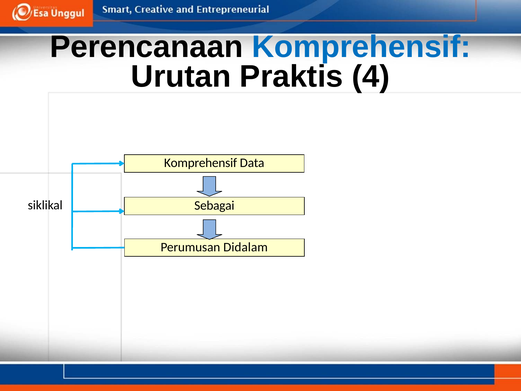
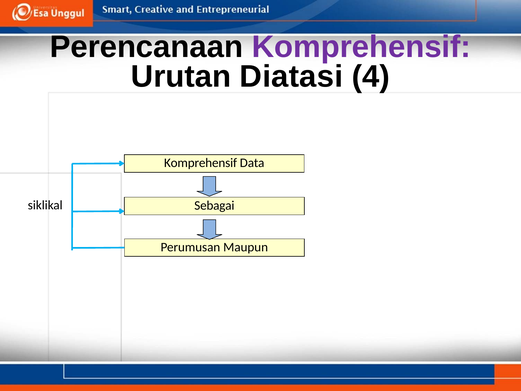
Komprehensif colour: blue -> purple (361, 47)
Praktis: Praktis -> Diatasi (291, 77)
Didalam: Didalam -> Maupun (246, 247)
